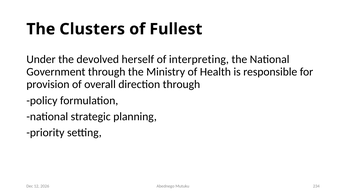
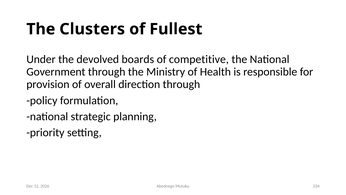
herself: herself -> boards (138, 59)
interpreting: interpreting -> competitive (199, 59)
